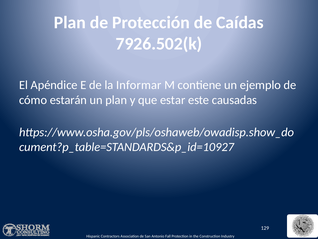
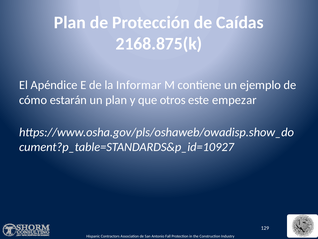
7926.502(k: 7926.502(k -> 2168.875(k (159, 44)
estar: estar -> otros (173, 100)
causadas: causadas -> empezar (234, 100)
